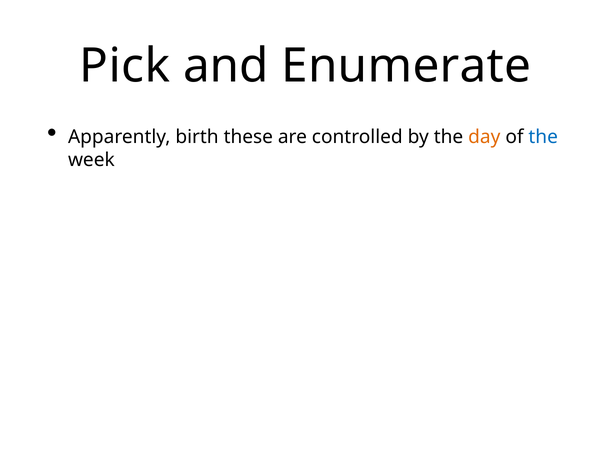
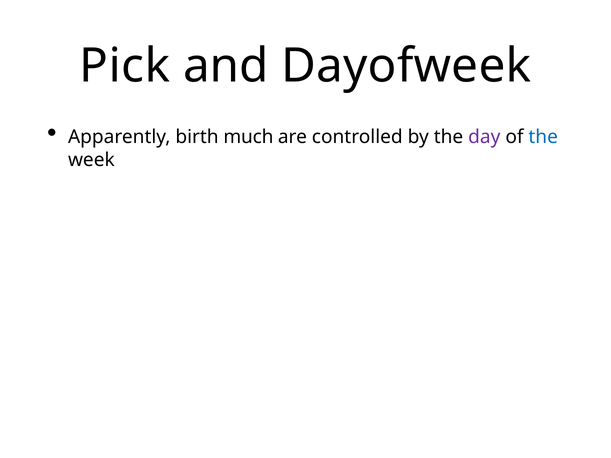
Enumerate: Enumerate -> Dayofweek (406, 66)
these: these -> much (248, 137)
day colour: orange -> purple (484, 137)
